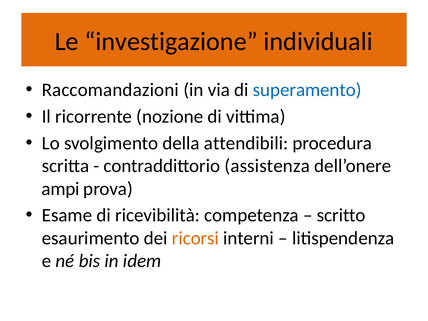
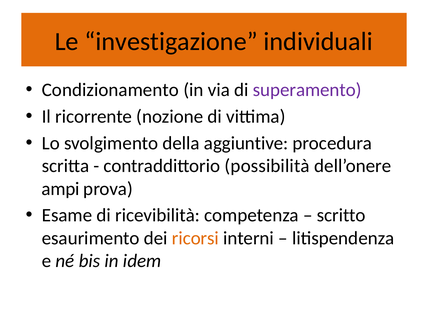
Raccomandazioni: Raccomandazioni -> Condizionamento (110, 90)
superamento colour: blue -> purple (307, 90)
attendibili: attendibili -> aggiuntive (246, 143)
assistenza: assistenza -> possibilità (267, 166)
